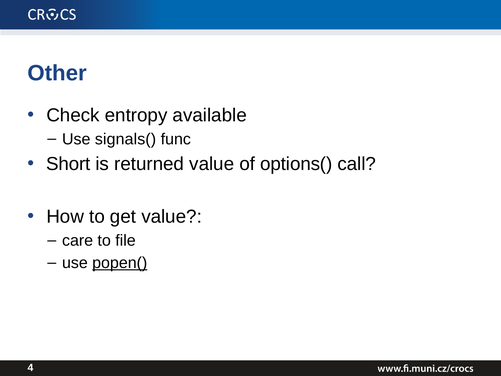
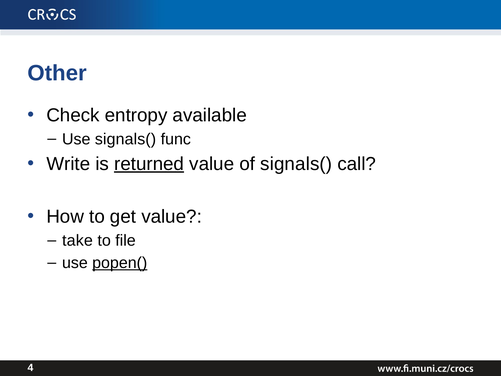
Short: Short -> Write (68, 164)
returned underline: none -> present (149, 164)
of options(: options( -> signals( (296, 164)
care: care -> take (77, 240)
